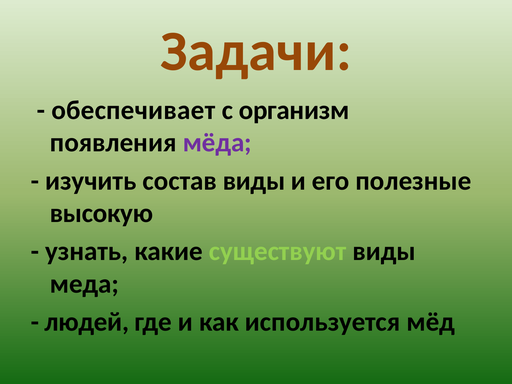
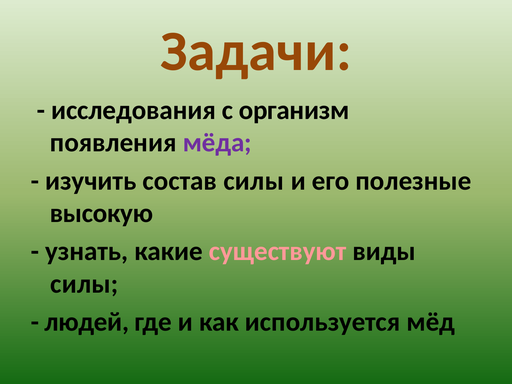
обеспечивает: обеспечивает -> исследования (133, 110)
состав виды: виды -> силы (254, 181)
существуют colour: light green -> pink (278, 251)
меда: меда -> силы (84, 284)
